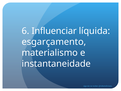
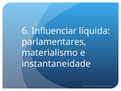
esgarçamento: esgarçamento -> parlamentares (54, 42)
